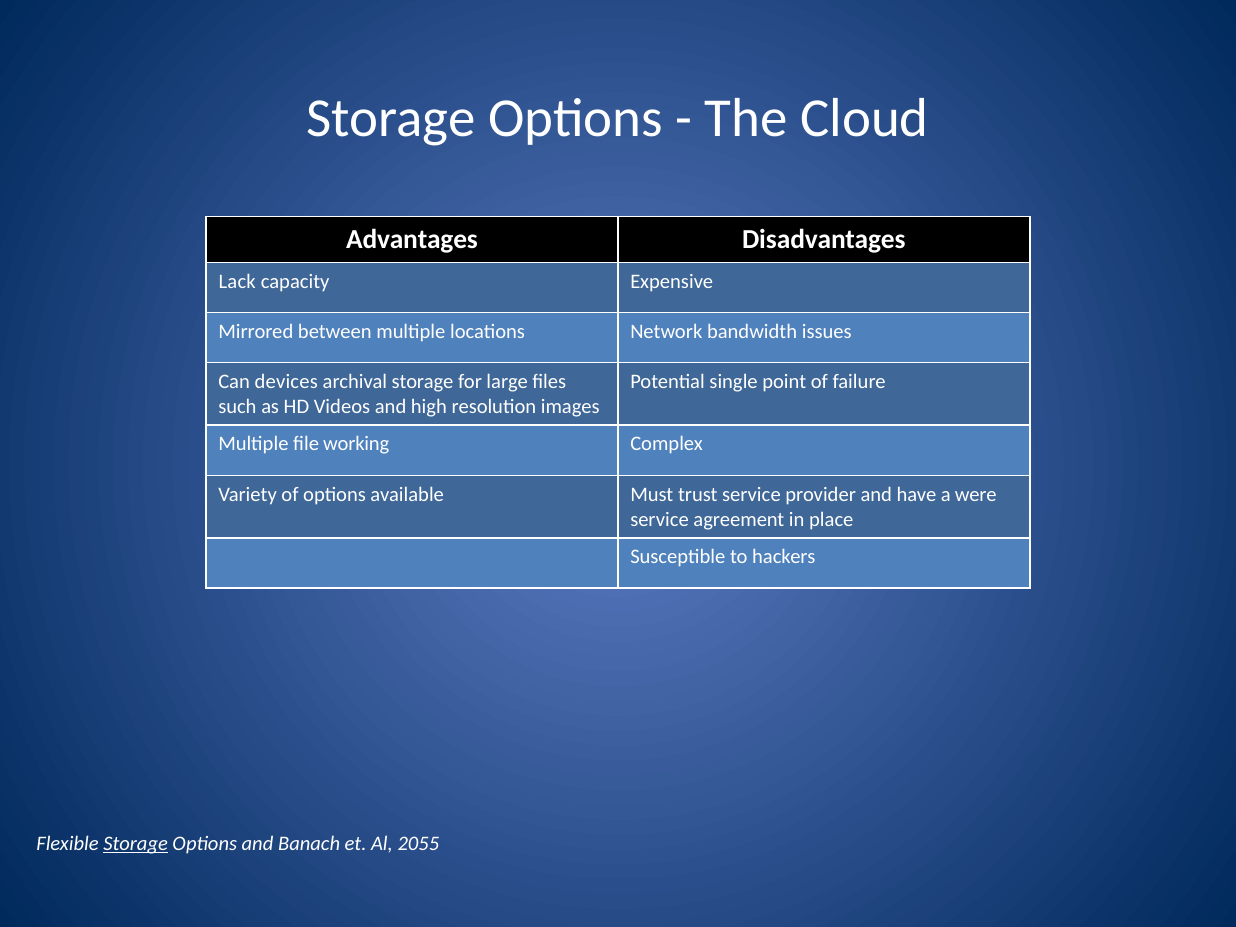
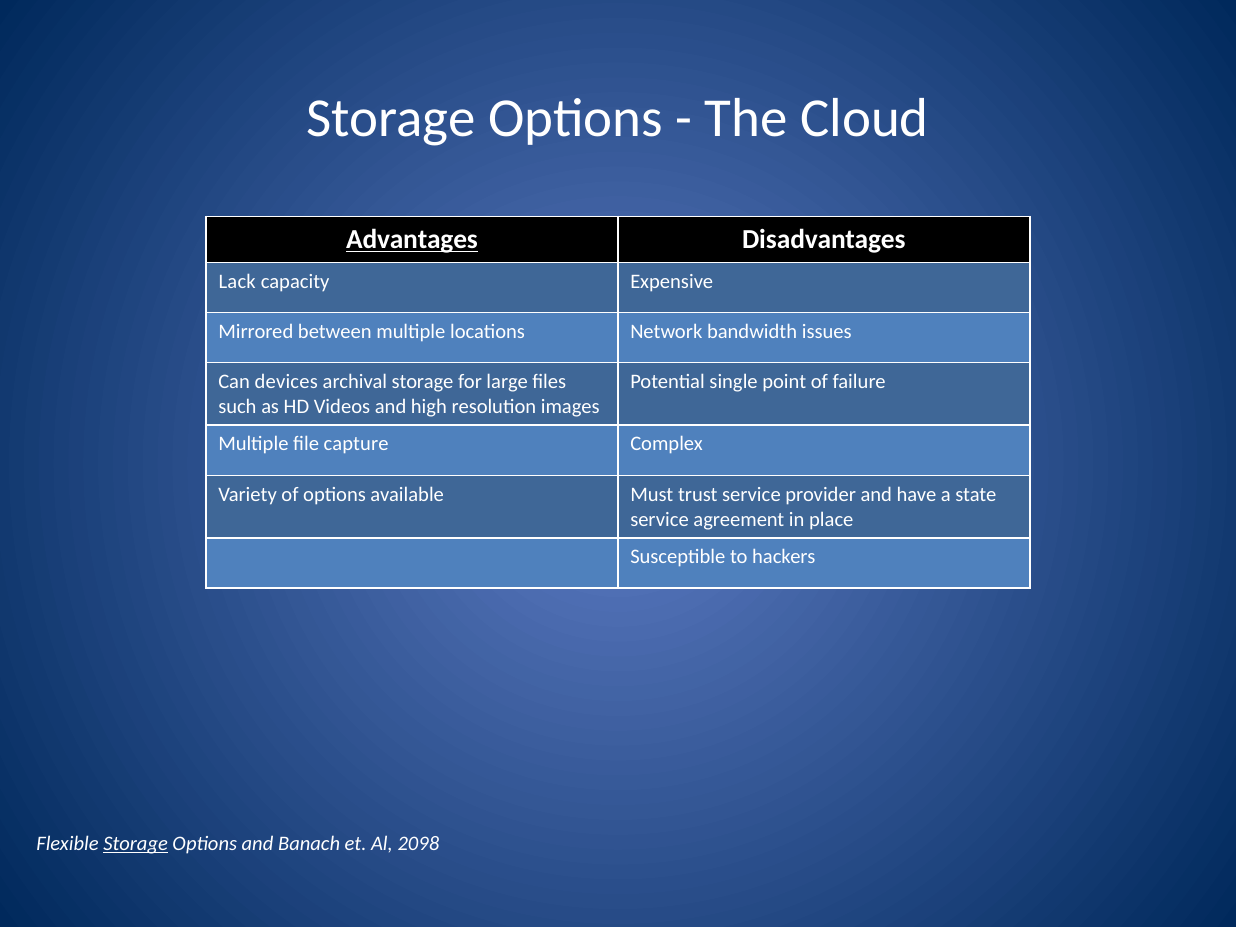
Advantages underline: none -> present (412, 240)
working: working -> capture (356, 444)
were: were -> state (976, 494)
2055: 2055 -> 2098 (418, 844)
